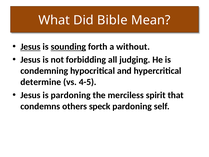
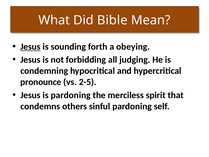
sounding underline: present -> none (68, 47)
without: without -> obeying (133, 47)
determine: determine -> pronounce (41, 82)
4-5: 4-5 -> 2-5 (88, 82)
speck: speck -> sinful (100, 106)
